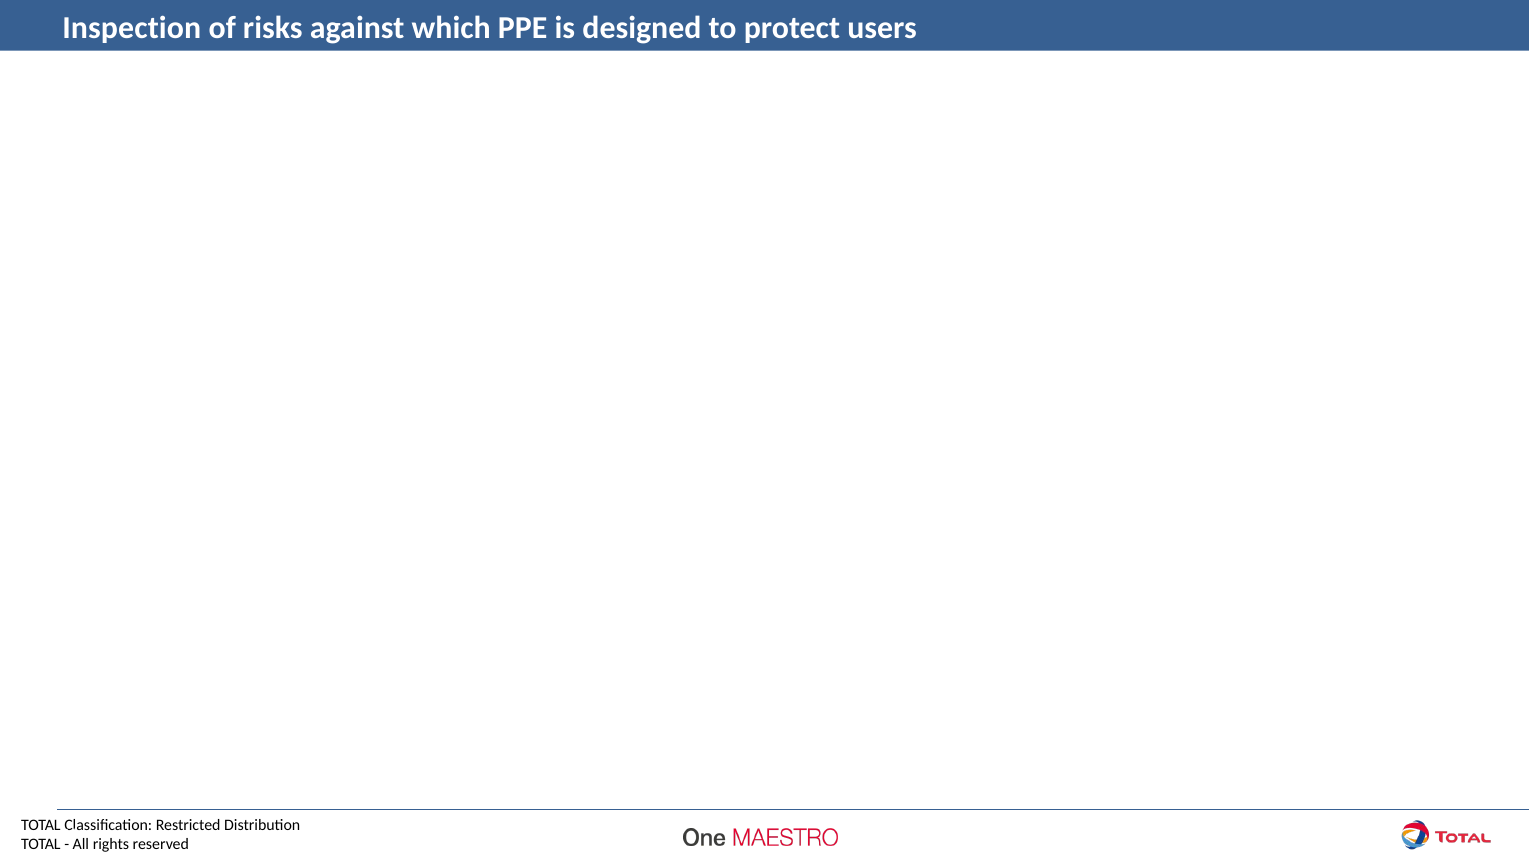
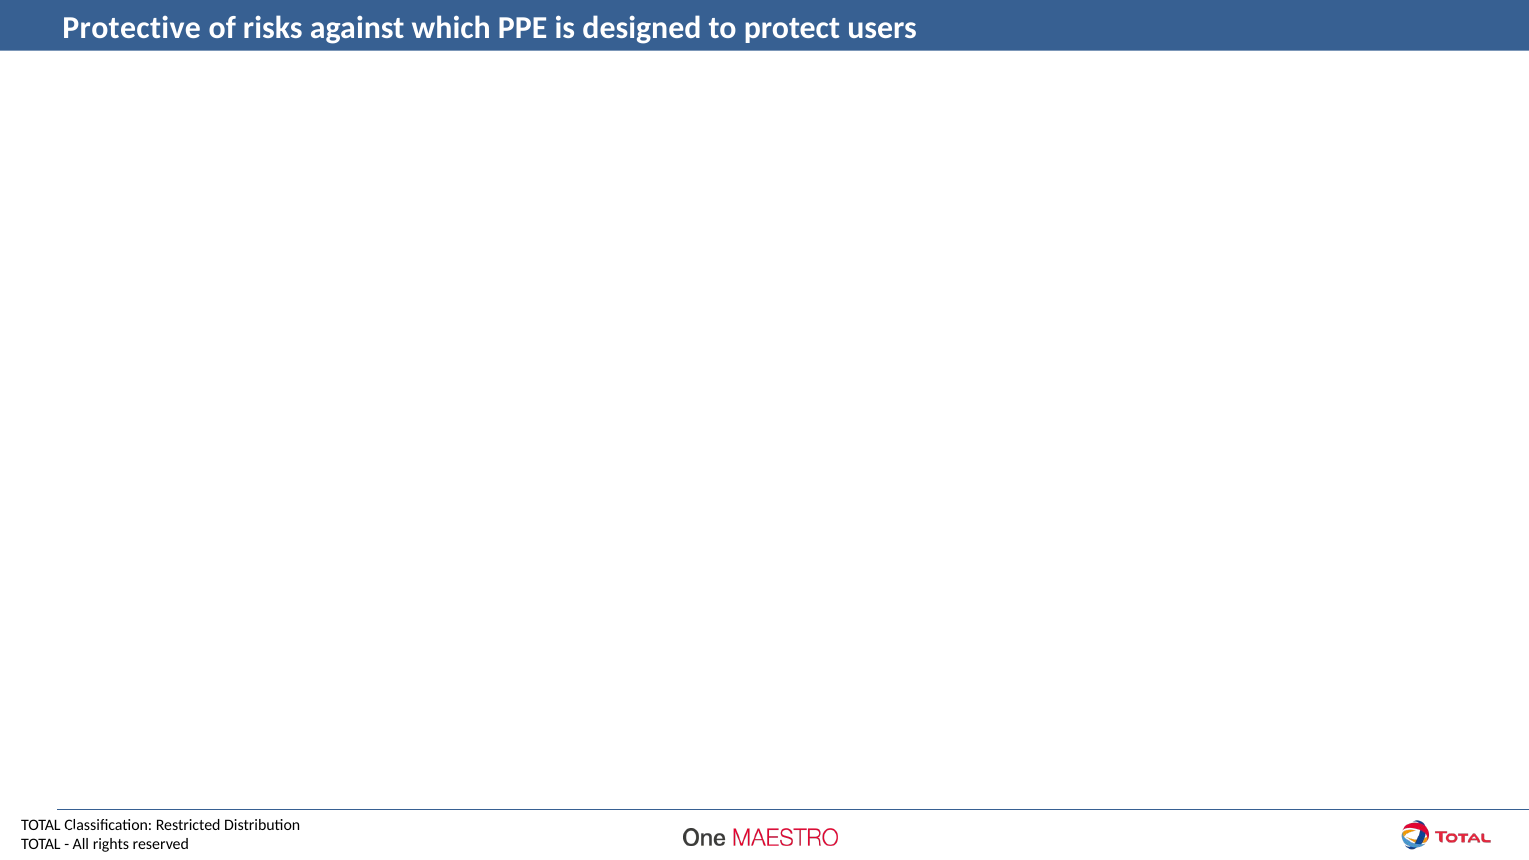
Inspection: Inspection -> Protective (132, 28)
